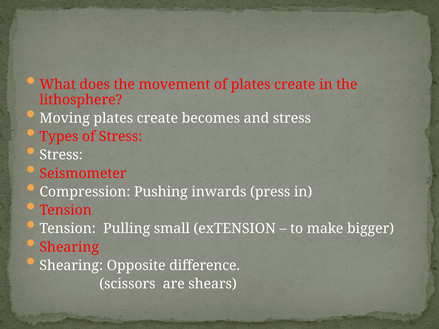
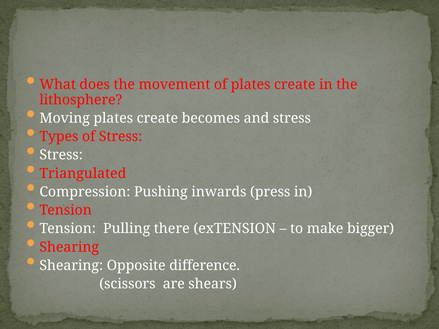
Seismometer: Seismometer -> Triangulated (83, 174)
small: small -> there (172, 229)
